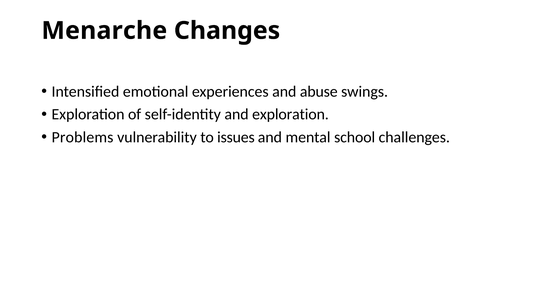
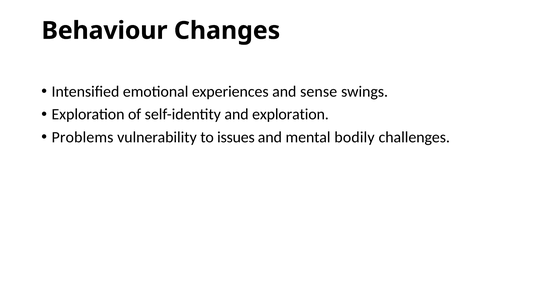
Menarche: Menarche -> Behaviour (104, 31)
abuse: abuse -> sense (319, 92)
school: school -> bodily (354, 137)
